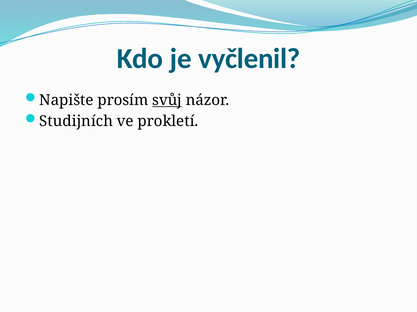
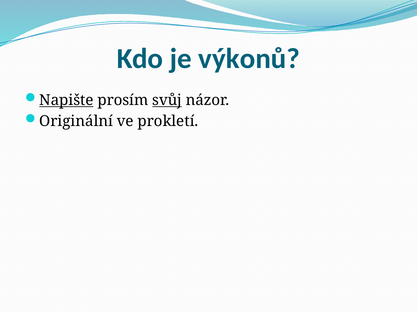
vyčlenil: vyčlenil -> výkonů (249, 59)
Napište underline: none -> present (66, 100)
Studijních: Studijních -> Originální (76, 121)
